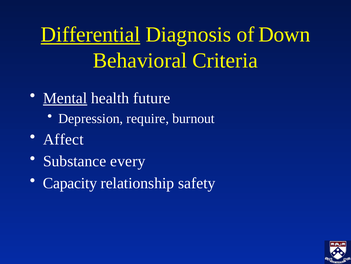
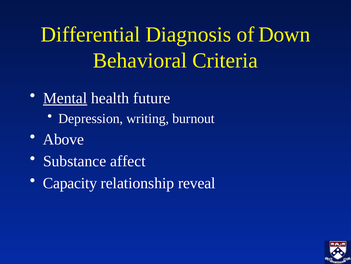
Differential underline: present -> none (90, 35)
require: require -> writing (148, 118)
Affect: Affect -> Above (63, 139)
every: every -> affect (128, 161)
safety: safety -> reveal (197, 183)
